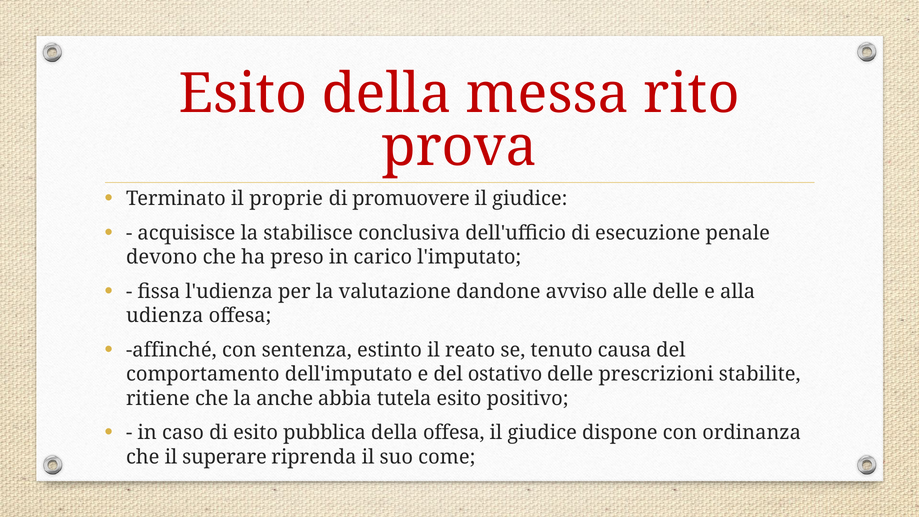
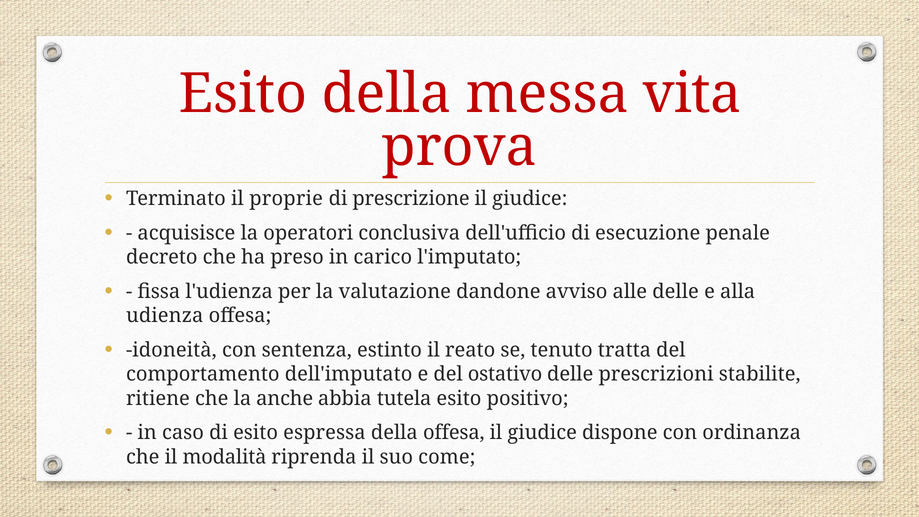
rito: rito -> vita (692, 94)
promuovere: promuovere -> prescrizione (411, 198)
stabilisce: stabilisce -> operatori (308, 233)
devono: devono -> decreto (162, 257)
affinché: affinché -> idoneità (171, 350)
causa: causa -> tratta (624, 350)
pubblica: pubblica -> espressa (324, 433)
superare: superare -> modalità (224, 457)
